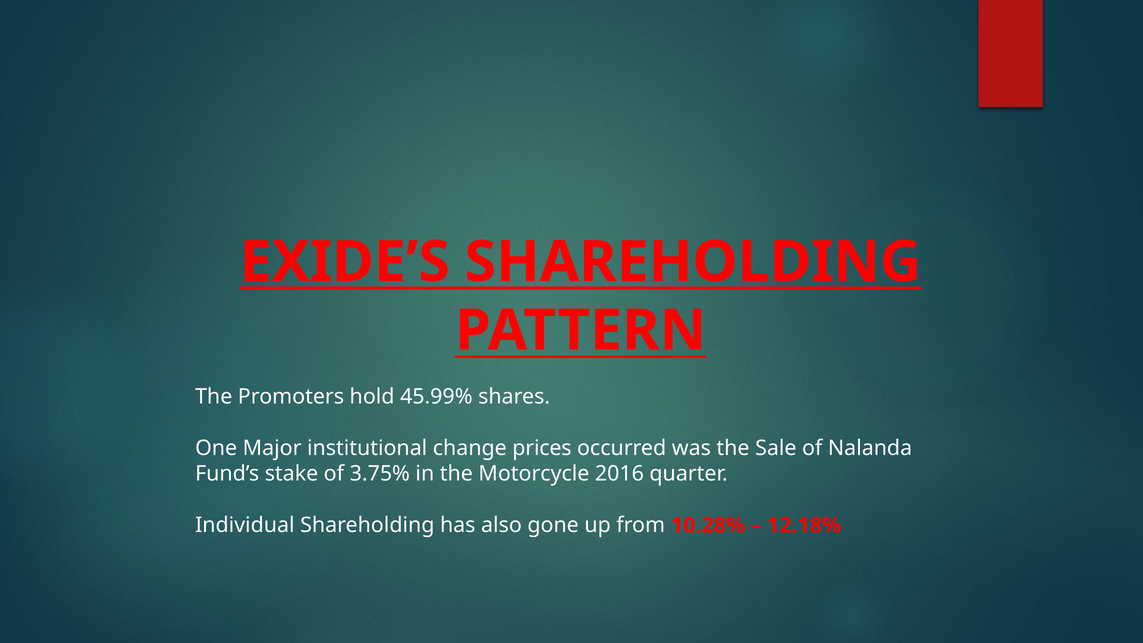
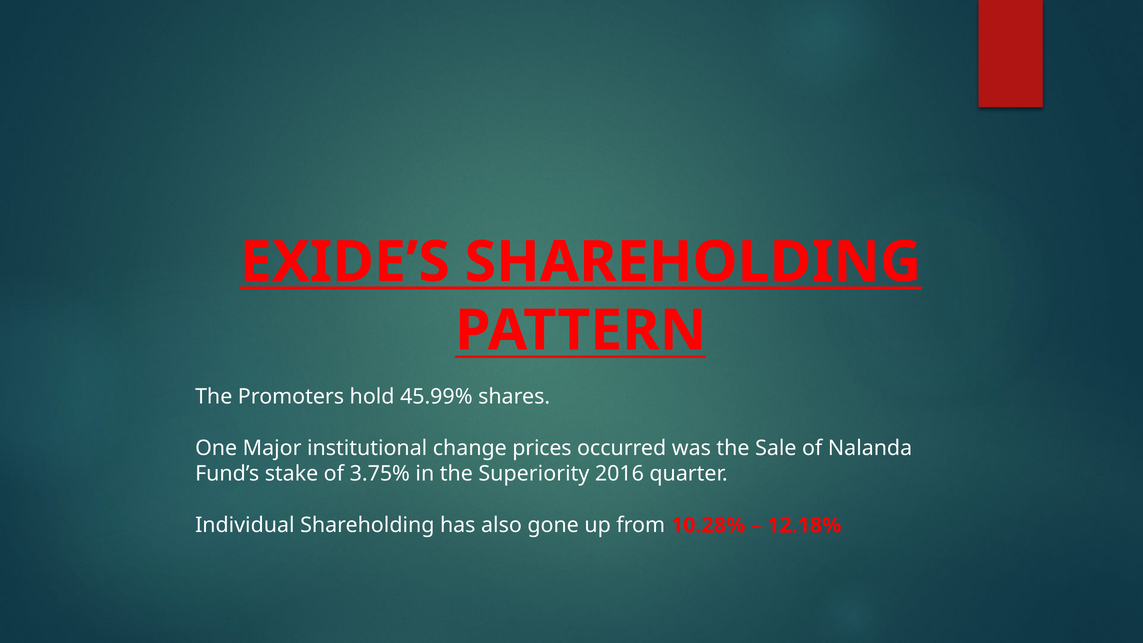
Motorcycle: Motorcycle -> Superiority (534, 474)
